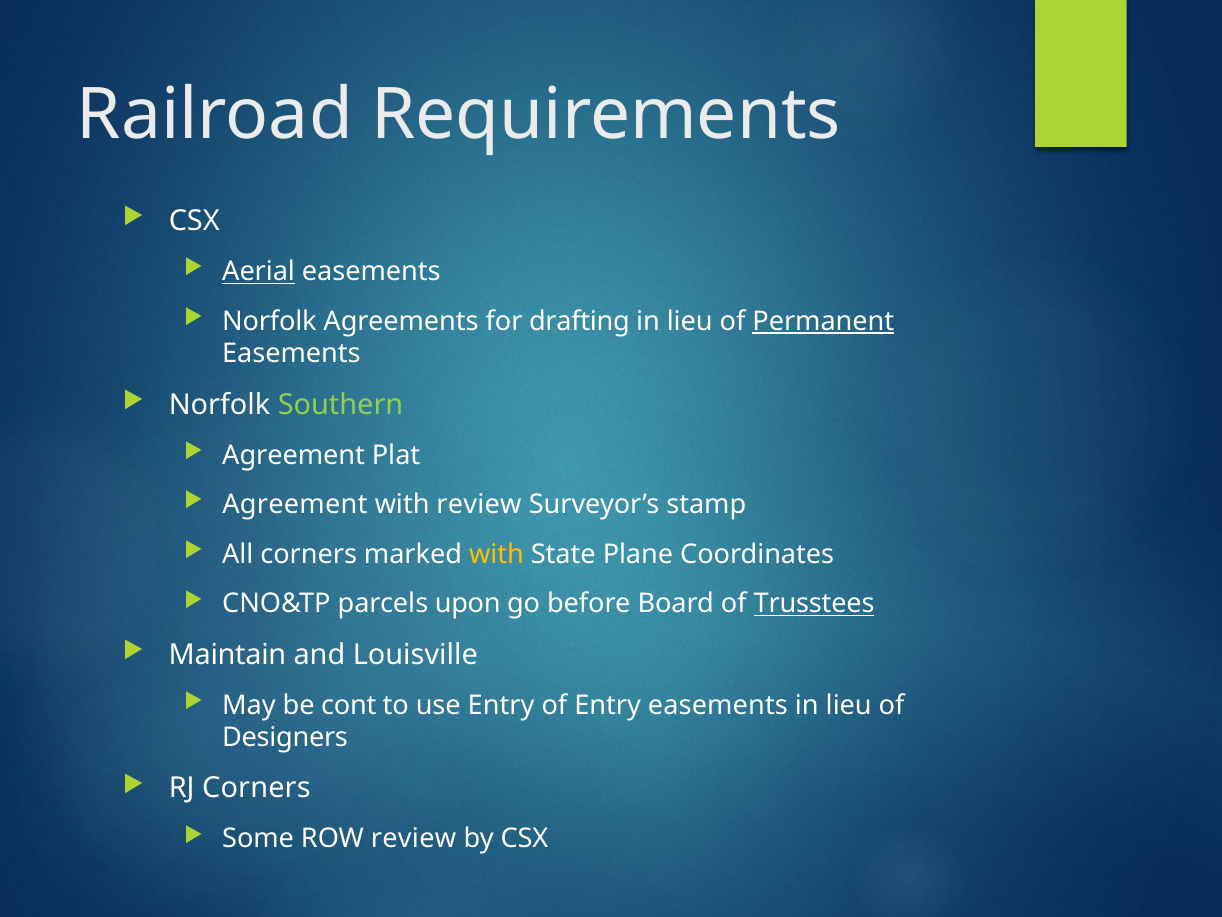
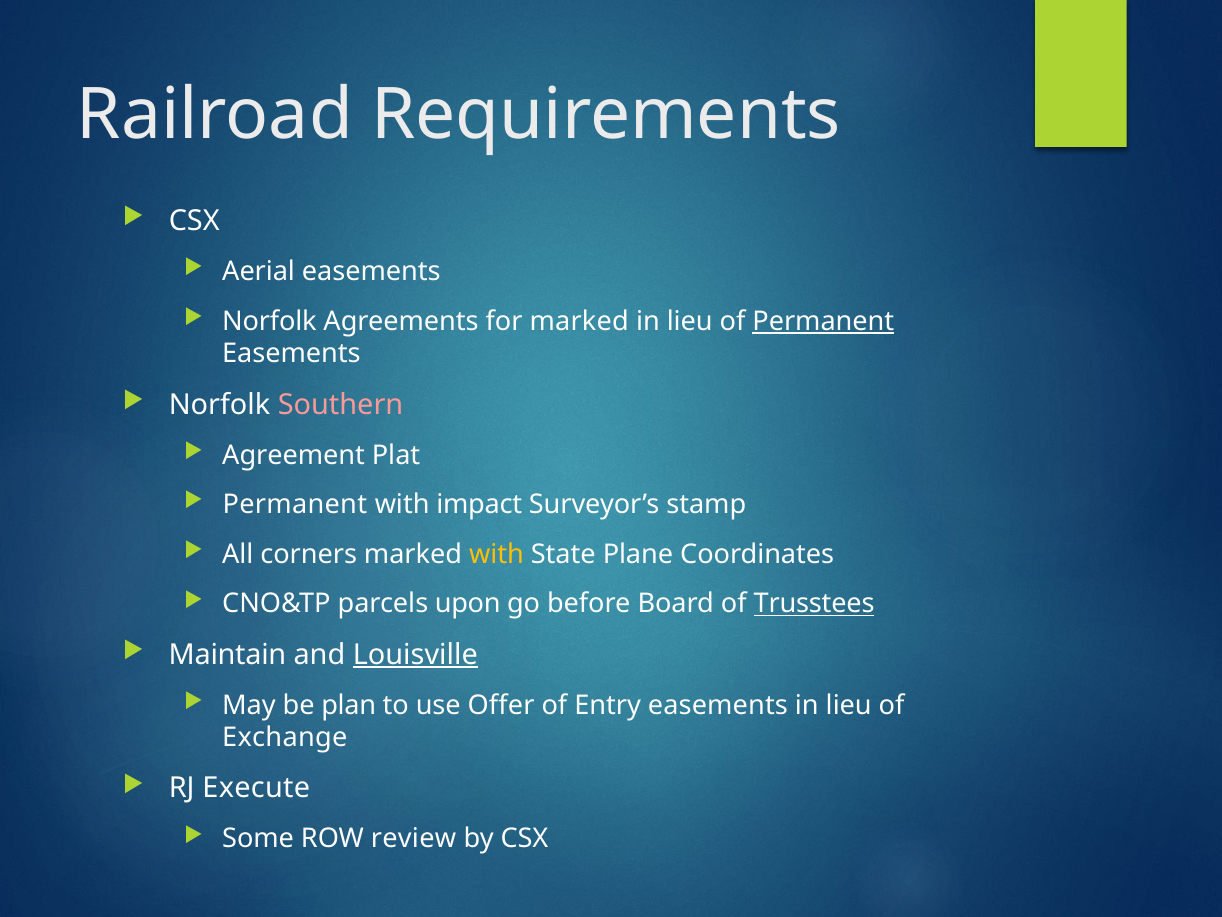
Aerial underline: present -> none (259, 272)
for drafting: drafting -> marked (579, 321)
Southern colour: light green -> pink (341, 404)
Agreement: Agreement -> Permanent (295, 504)
with review: review -> impact (479, 504)
Louisville underline: none -> present (415, 654)
cont: cont -> plan (349, 705)
use Entry: Entry -> Offer (501, 705)
Designers: Designers -> Exchange (285, 737)
RJ Corners: Corners -> Execute (256, 788)
